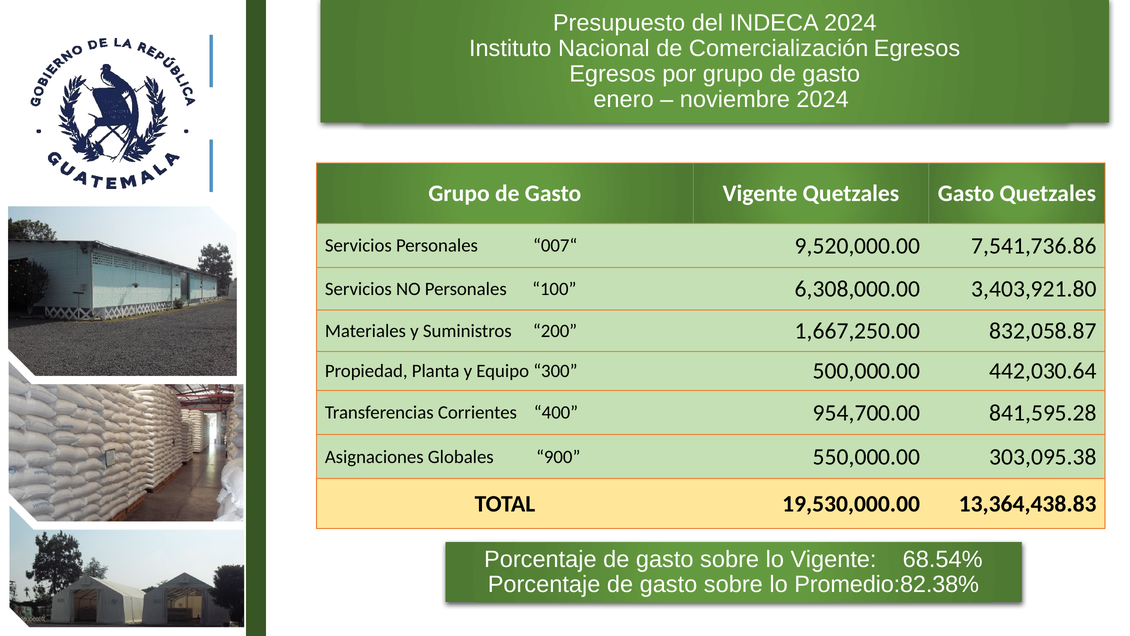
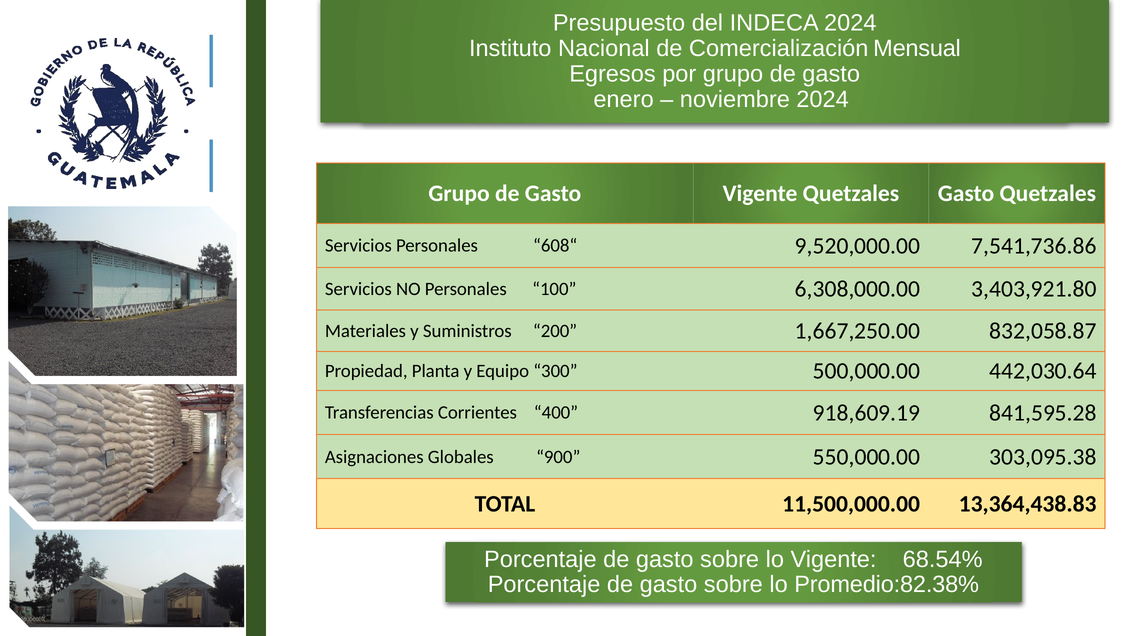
Comercialización Egresos: Egresos -> Mensual (917, 48)
007“: 007“ -> 608“ (555, 246)
954,700.00: 954,700.00 -> 918,609.19 (867, 413)
19,530,000.00: 19,530,000.00 -> 11,500,000.00 (851, 503)
